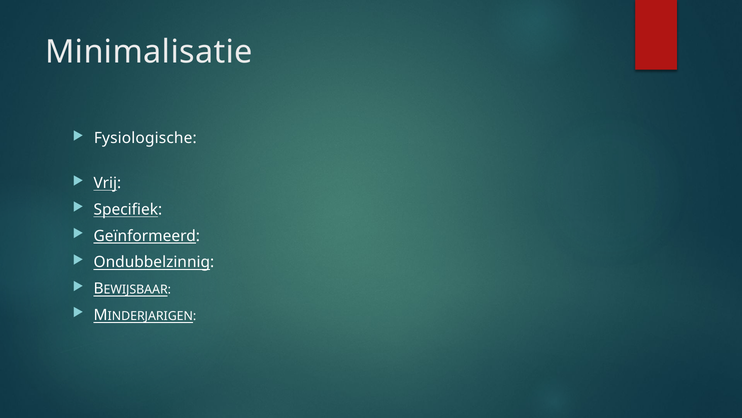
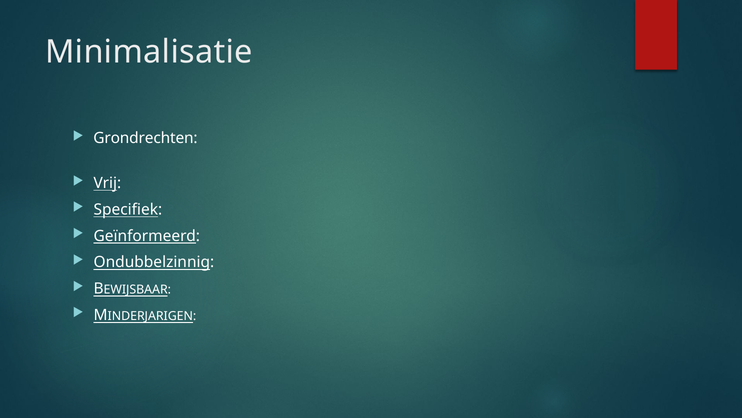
Fysiologische: Fysiologische -> Grondrechten (145, 138)
